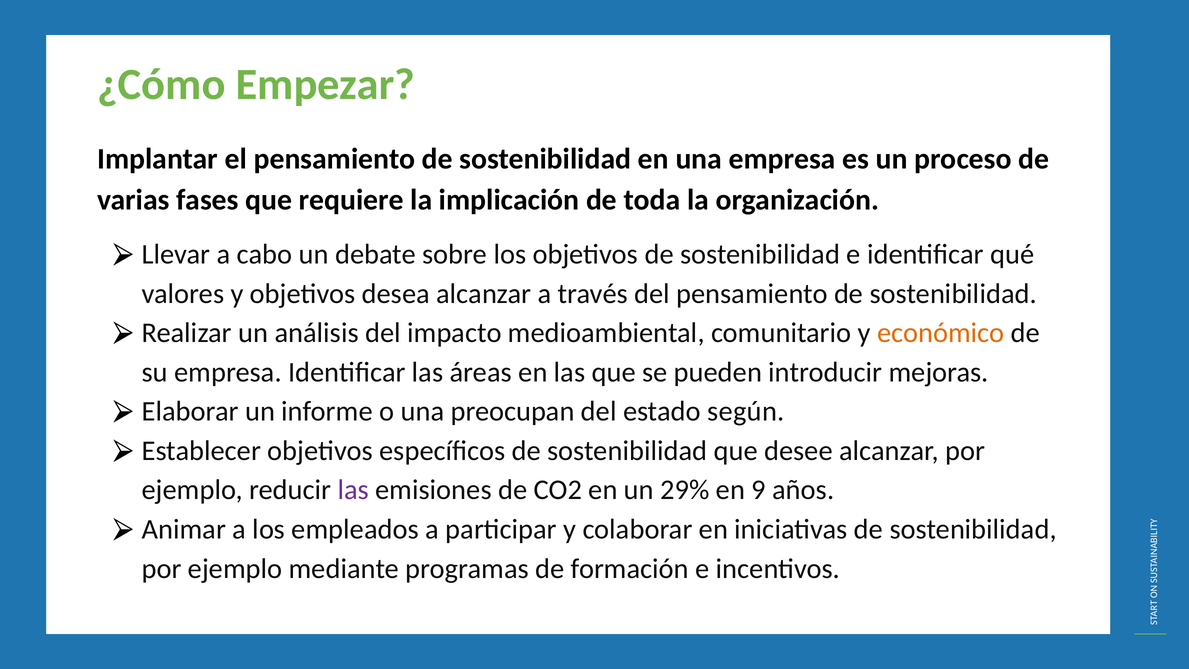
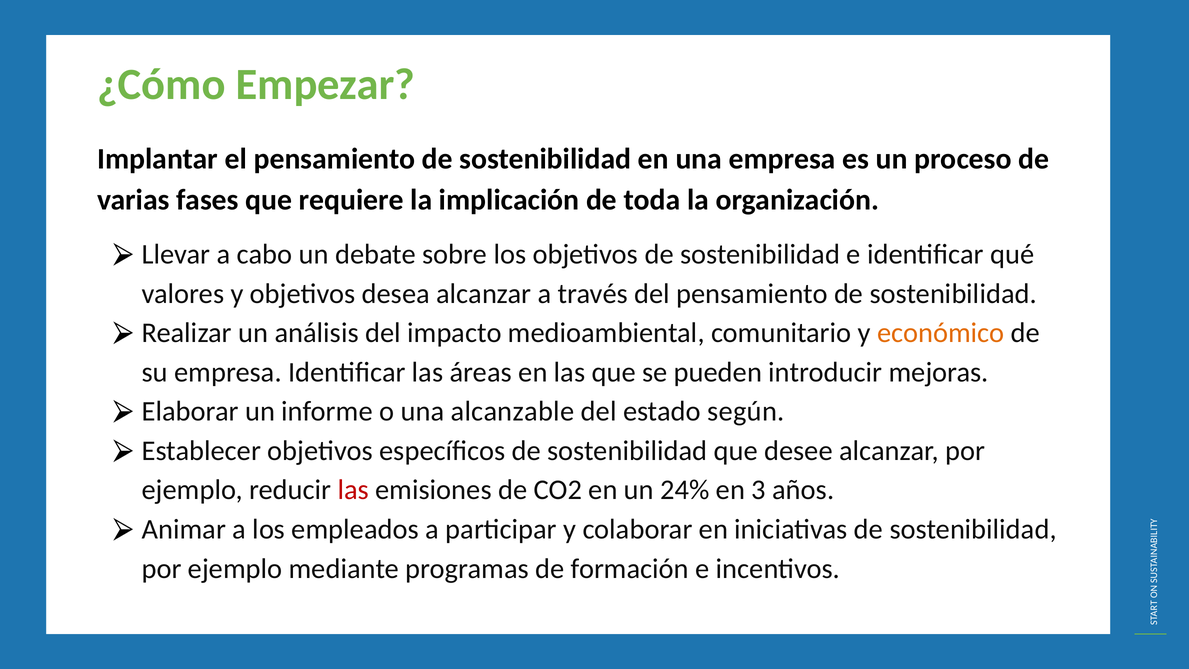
preocupan: preocupan -> alcanzable (512, 411)
las colour: purple -> red (353, 490)
29%: 29% -> 24% (685, 490)
9: 9 -> 3 (759, 490)
